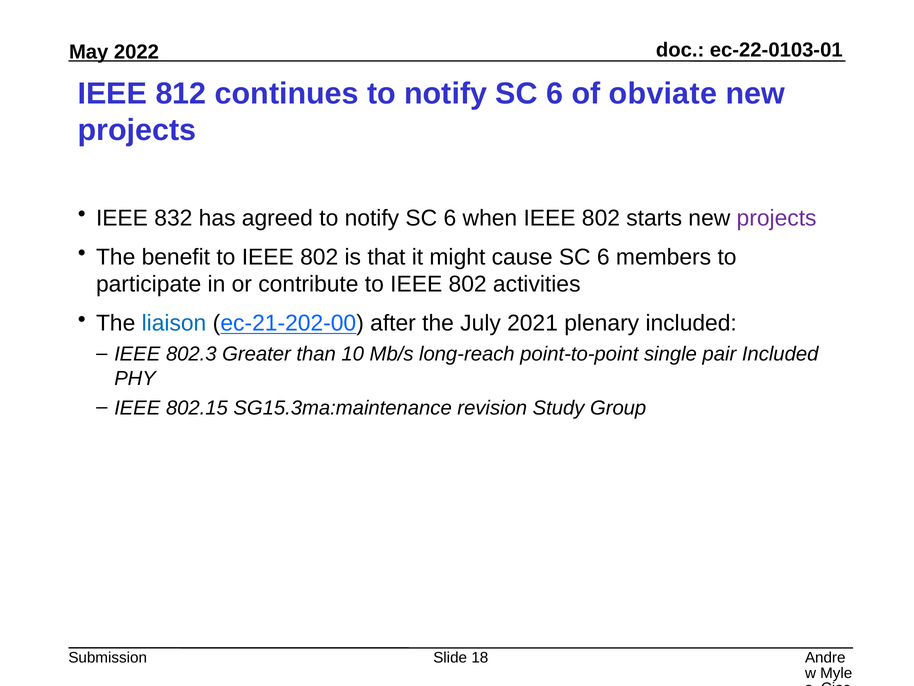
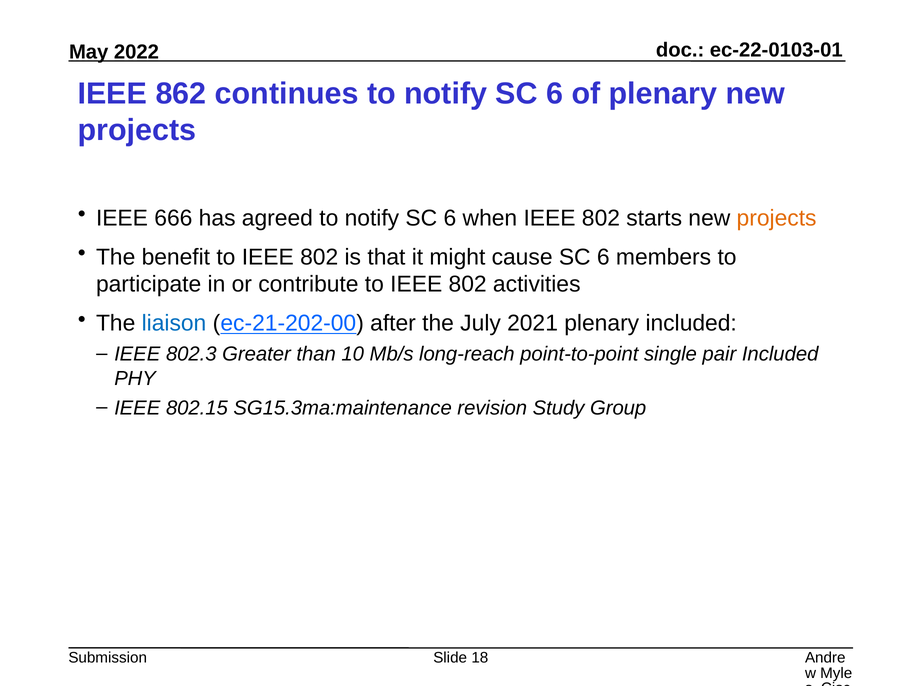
812: 812 -> 862 (181, 94)
of obviate: obviate -> plenary (663, 94)
832: 832 -> 666 (173, 218)
projects colour: purple -> orange (777, 218)
